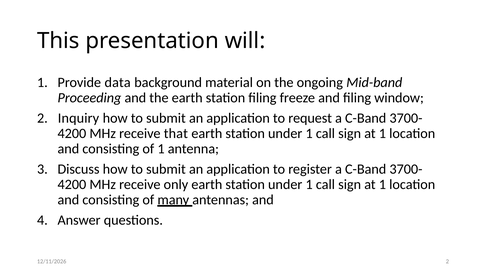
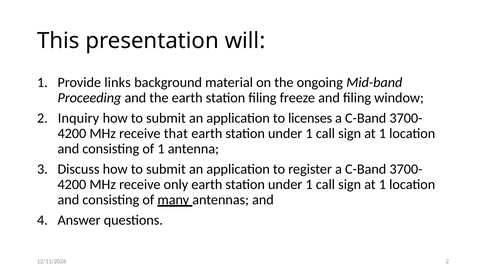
data: data -> links (118, 82)
request: request -> licenses (310, 118)
